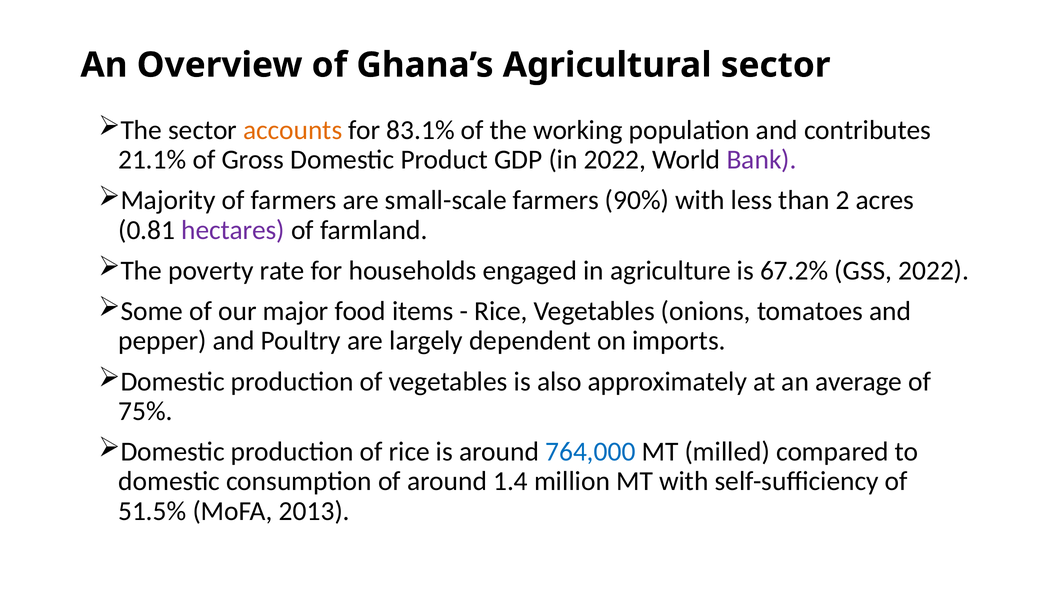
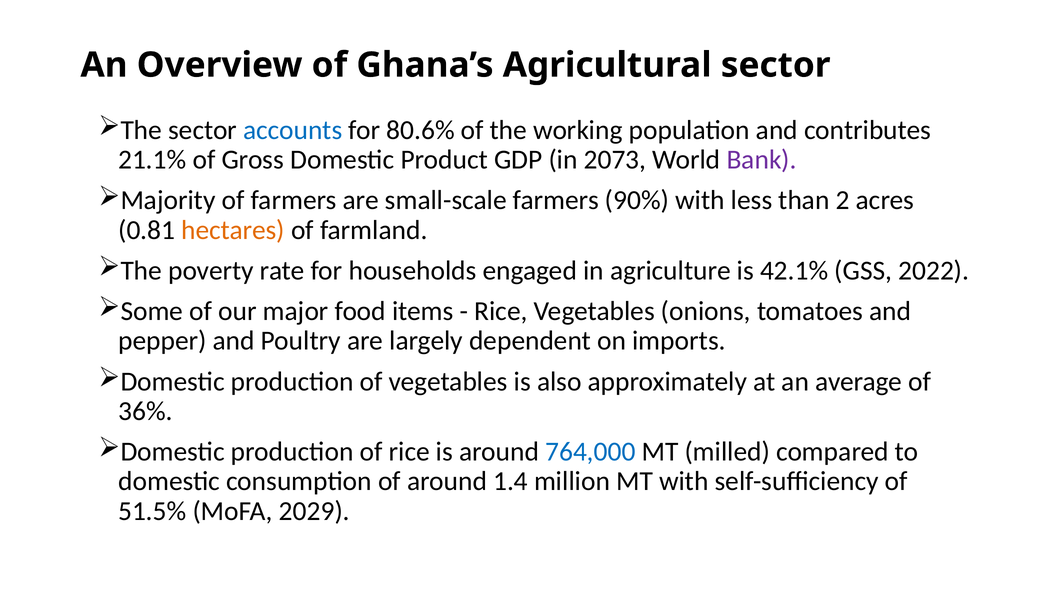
accounts colour: orange -> blue (293, 130)
83.1%: 83.1% -> 80.6% (421, 130)
in 2022: 2022 -> 2073 (615, 160)
hectares colour: purple -> orange (233, 230)
67.2%: 67.2% -> 42.1% (794, 271)
75%: 75% -> 36% (145, 411)
2013: 2013 -> 2029 (314, 511)
